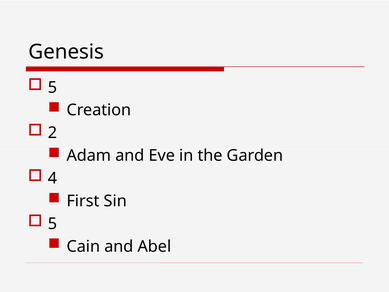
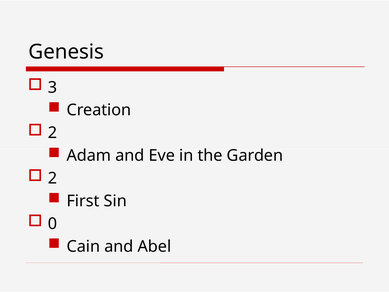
5: 5 -> 3 (53, 87)
4: 4 -> 2 (53, 178)
5: 5 -> 0 (53, 224)
